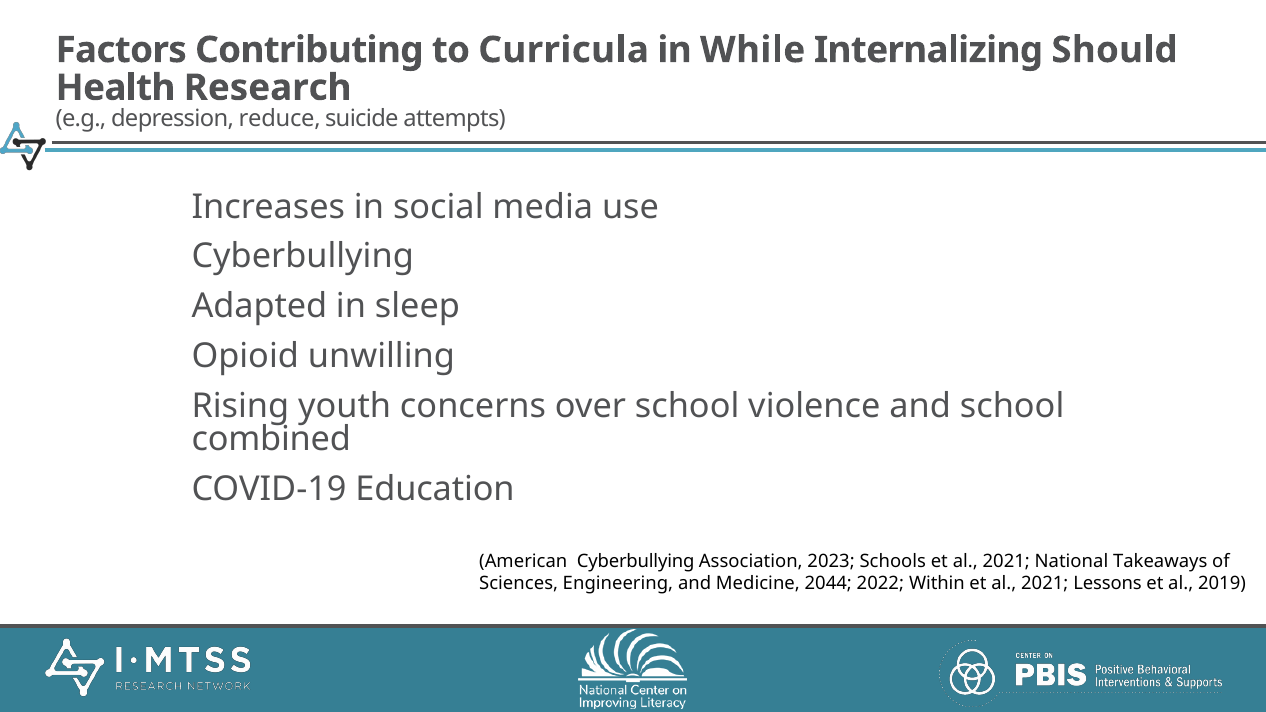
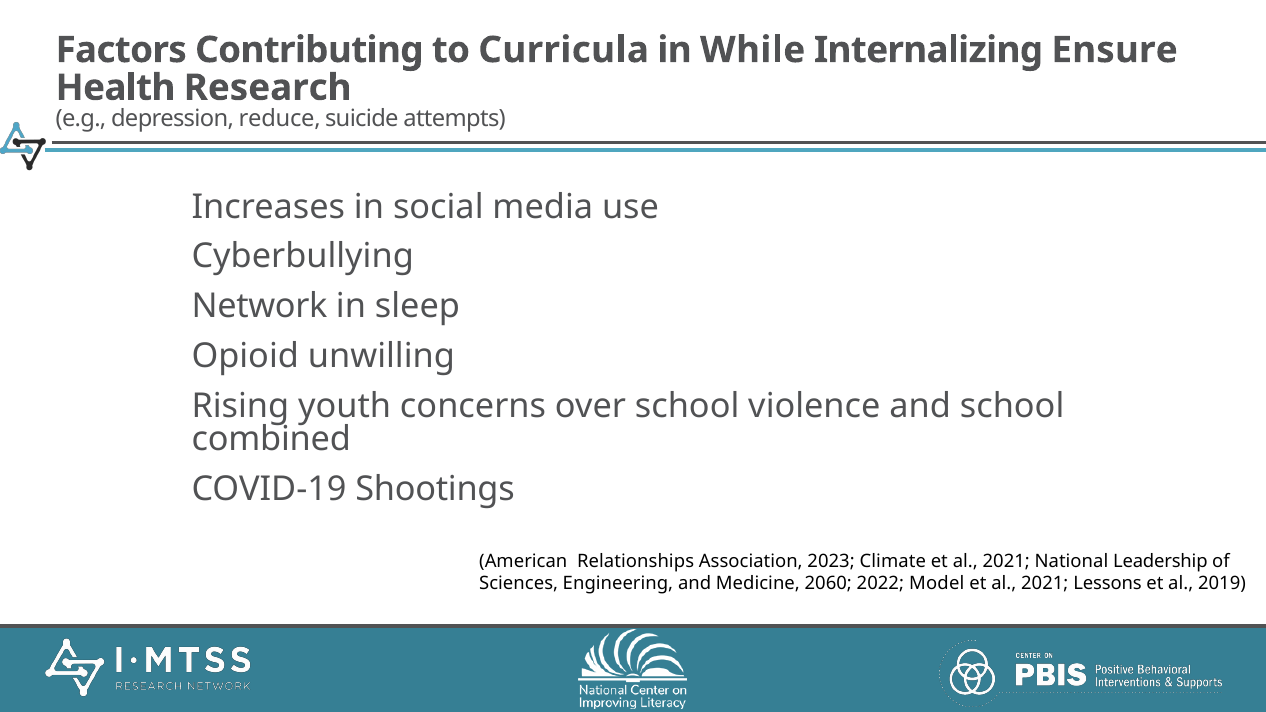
Should: Should -> Ensure (1115, 50)
Adapted: Adapted -> Network (260, 306)
Education: Education -> Shootings (435, 489)
American Cyberbullying: Cyberbullying -> Relationships (636, 561)
Schools: Schools -> Climate (893, 561)
Takeaways: Takeaways -> Leadership (1160, 561)
2044: 2044 -> 2060 (828, 583)
Within: Within -> Model (937, 583)
